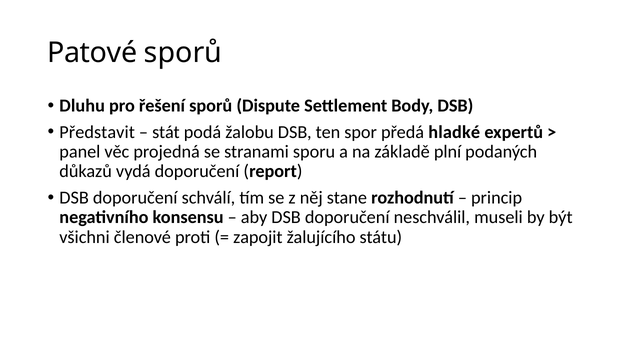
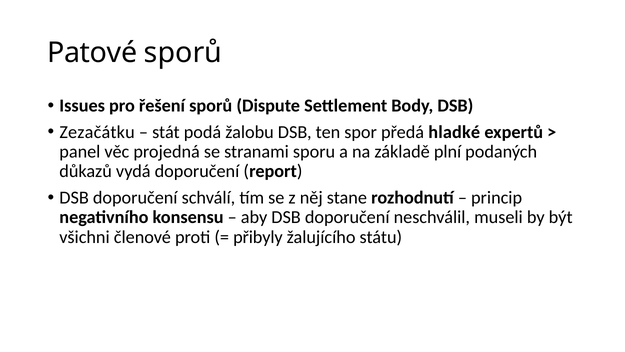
Dluhu: Dluhu -> Issues (82, 106)
Představit: Představit -> Zezačátku (97, 132)
zapojit: zapojit -> přibyly (258, 237)
